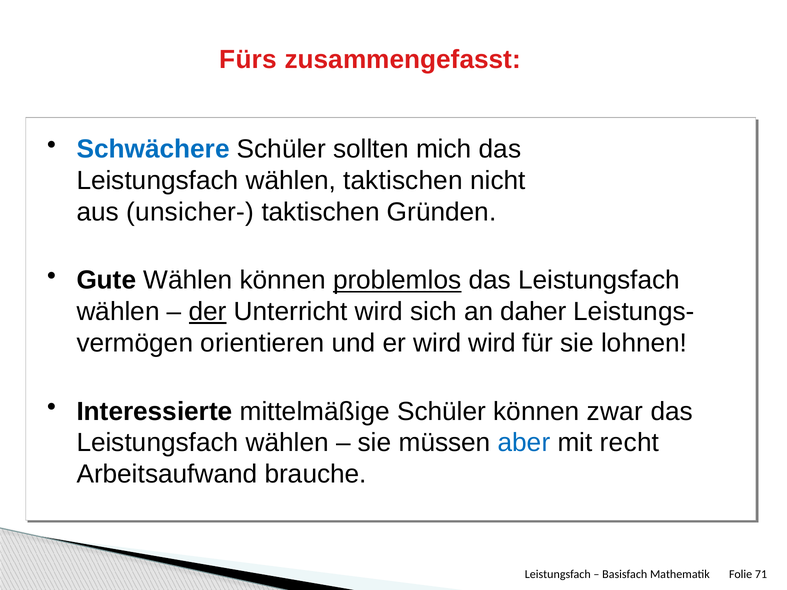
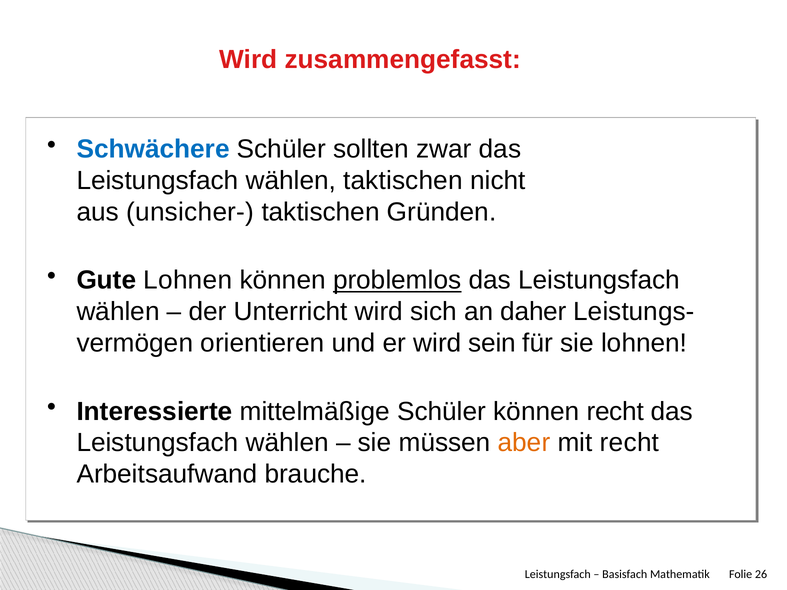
Fürs: Fürs -> Wird (248, 60)
mich: mich -> zwar (444, 149)
Gute Wählen: Wählen -> Lohnen (188, 280)
der underline: present -> none (208, 312)
wird wird: wird -> sein (492, 343)
können zwar: zwar -> recht (615, 412)
aber colour: blue -> orange (524, 443)
71: 71 -> 26 (761, 575)
